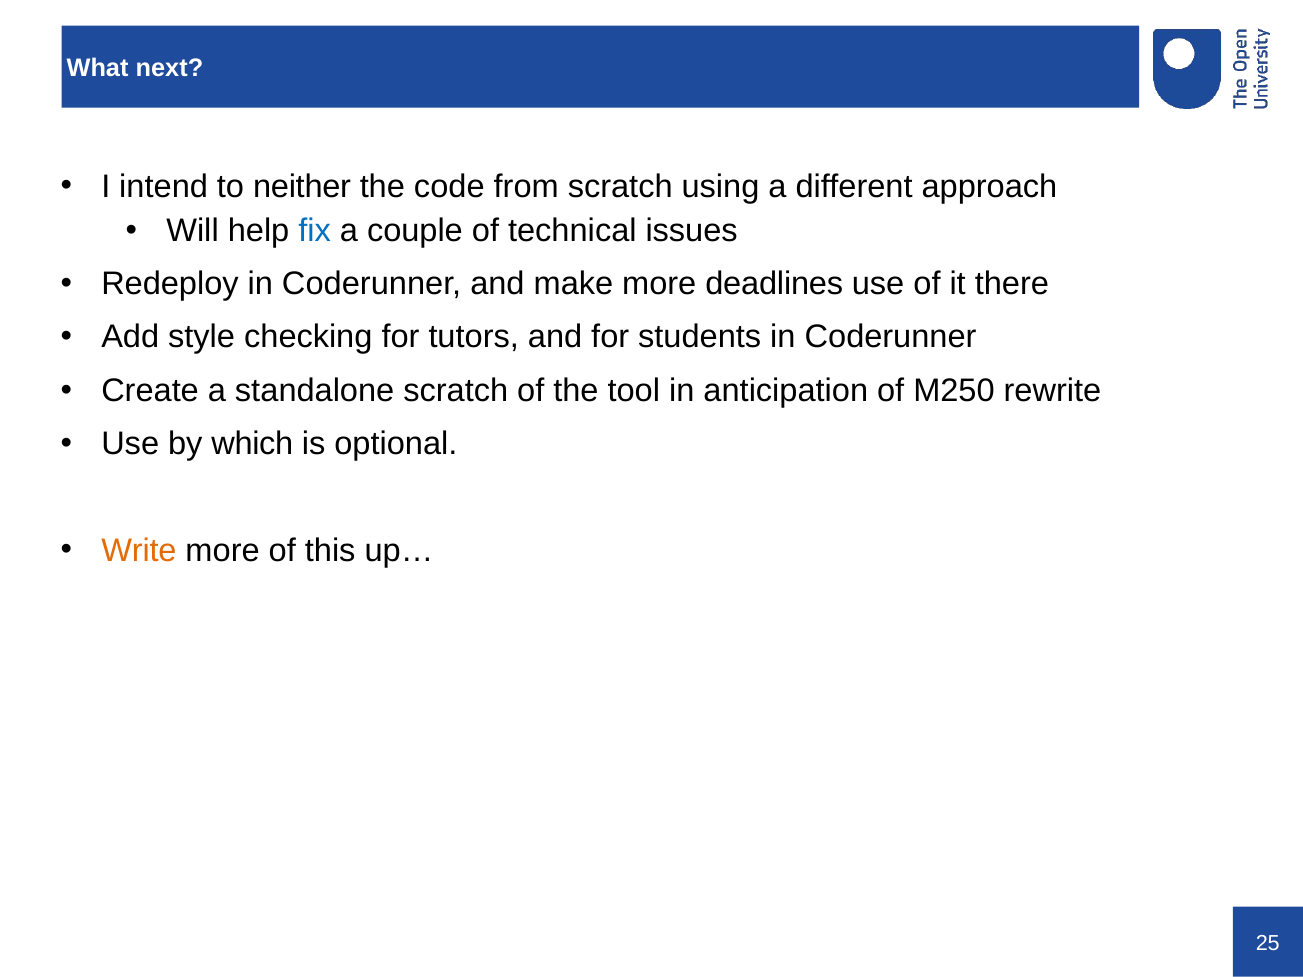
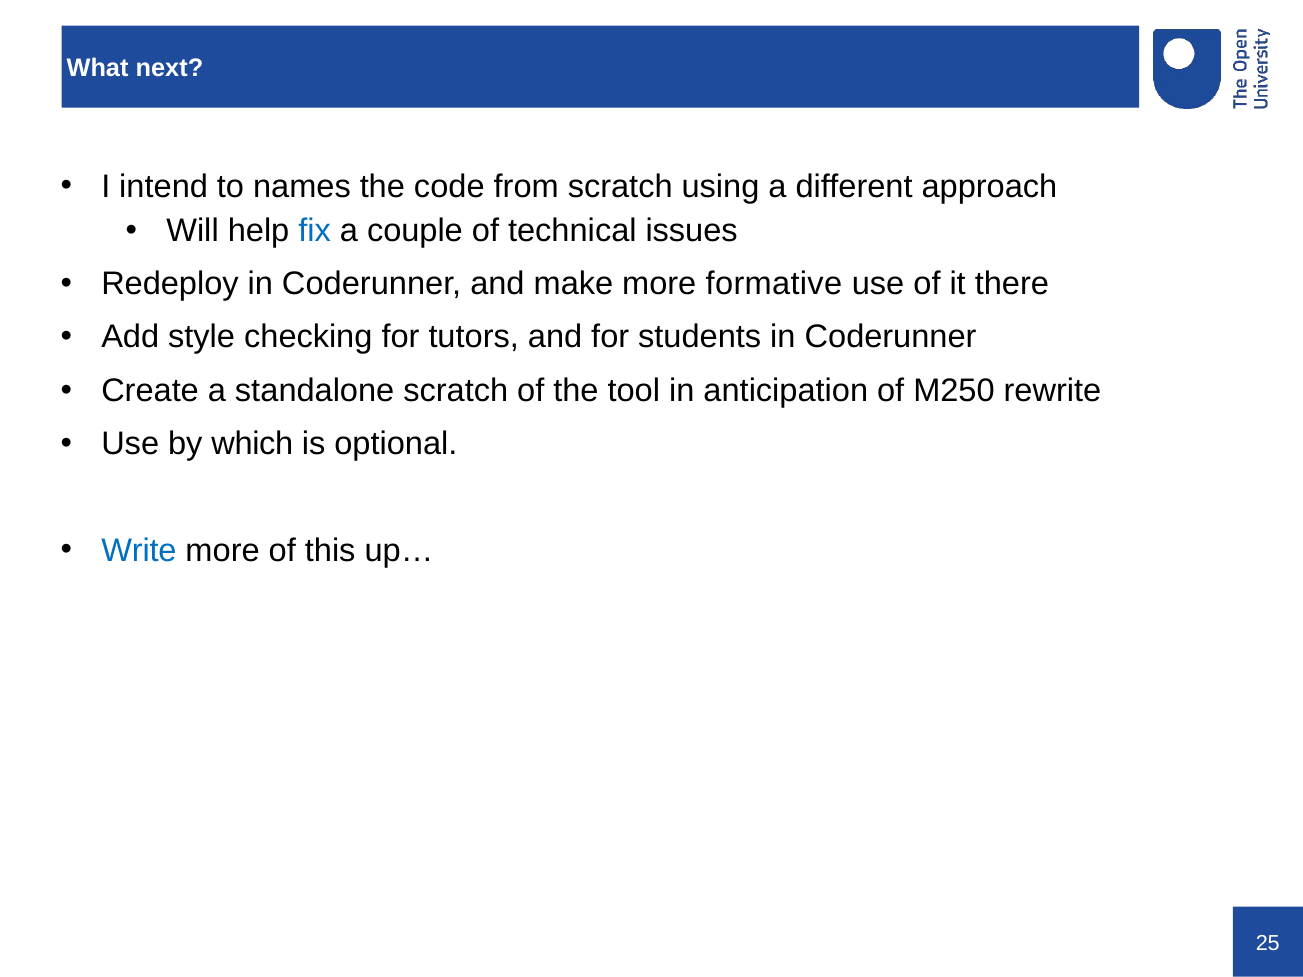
neither: neither -> names (302, 186)
deadlines: deadlines -> formative (774, 284)
Write colour: orange -> blue (139, 550)
